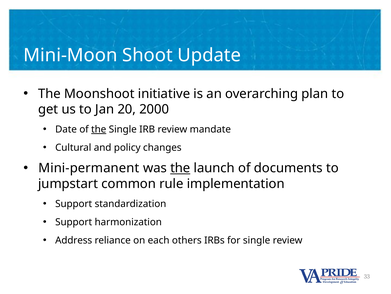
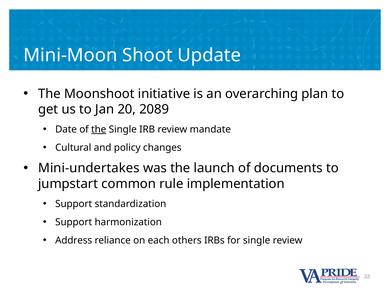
2000: 2000 -> 2089 (154, 109)
Mini-permanent: Mini-permanent -> Mini-undertakes (89, 168)
the underline: present -> none (180, 168)
